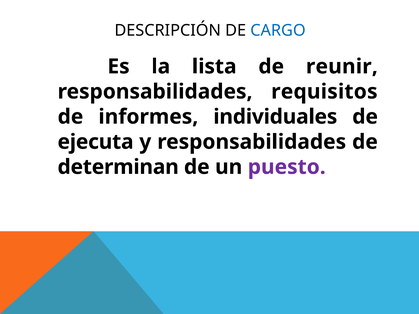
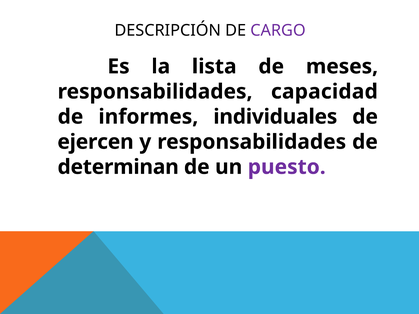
CARGO colour: blue -> purple (278, 30)
reunir: reunir -> meses (342, 67)
requisitos: requisitos -> capacidad (324, 92)
ejecuta: ejecuta -> ejercen (96, 142)
